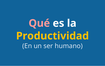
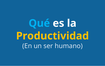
Qué colour: pink -> light blue (39, 23)
